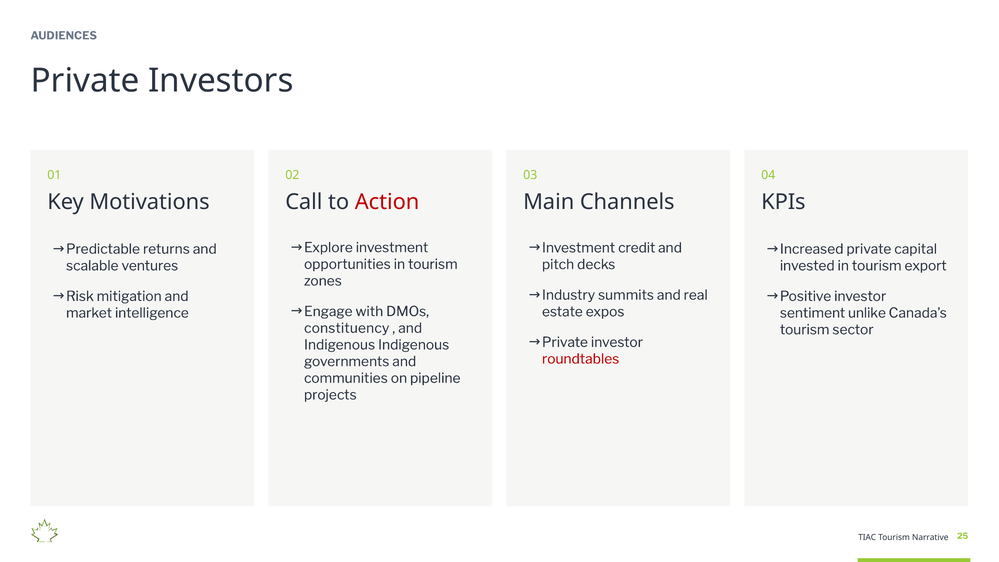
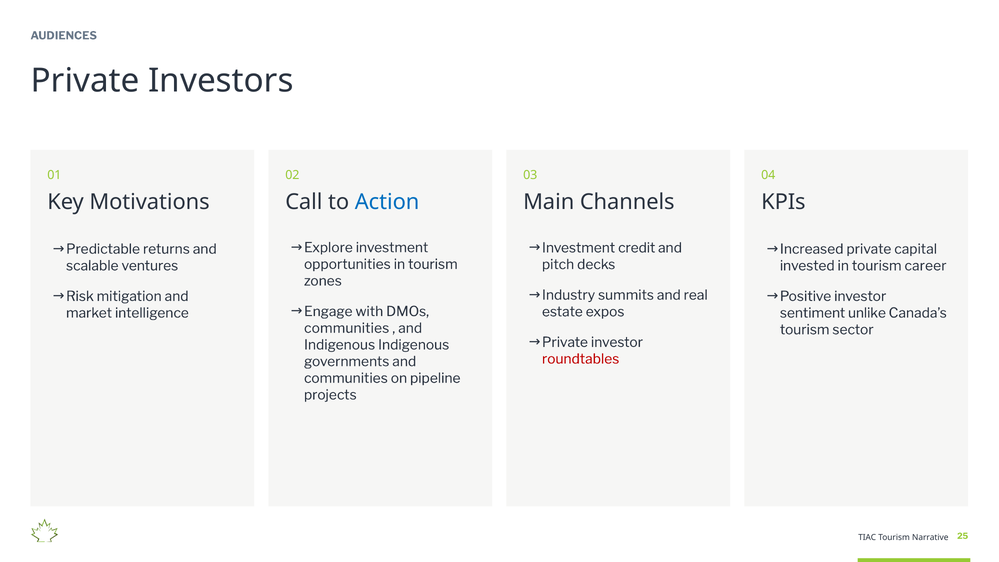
Action colour: red -> blue (387, 202)
export: export -> career (925, 266)
constituency: constituency -> communities (347, 328)
